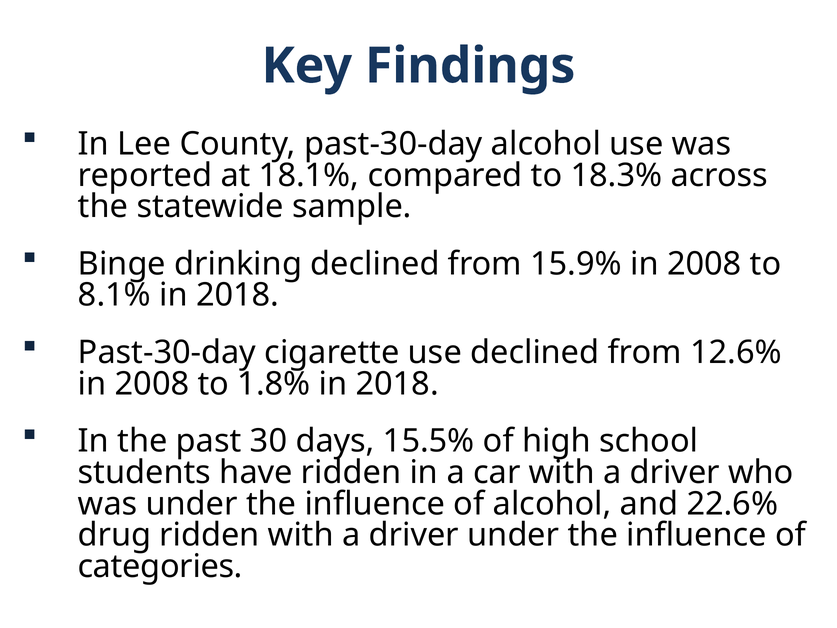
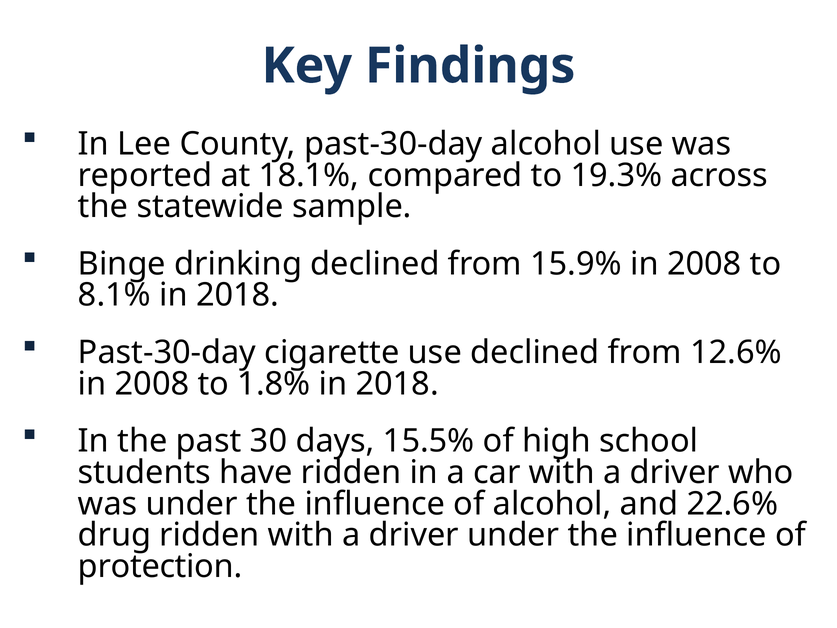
18.3%: 18.3% -> 19.3% (616, 175)
categories: categories -> protection (160, 566)
